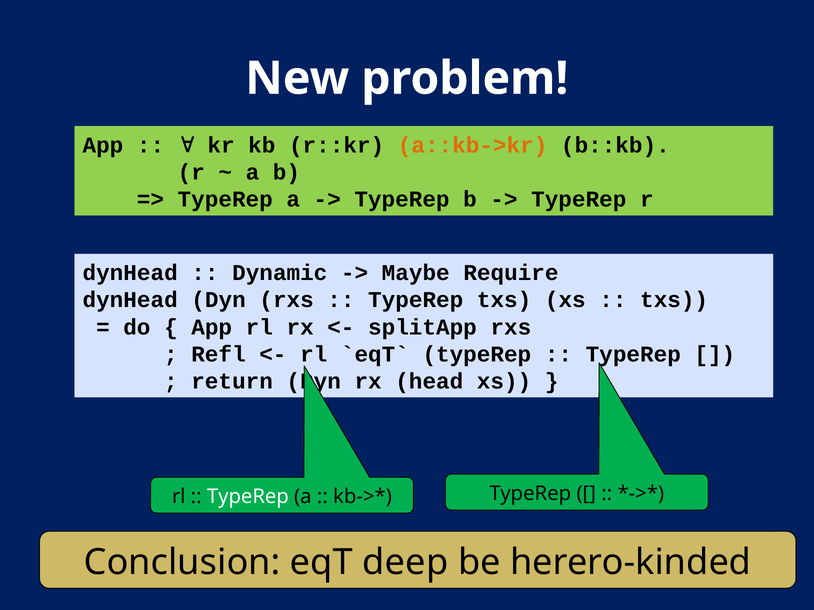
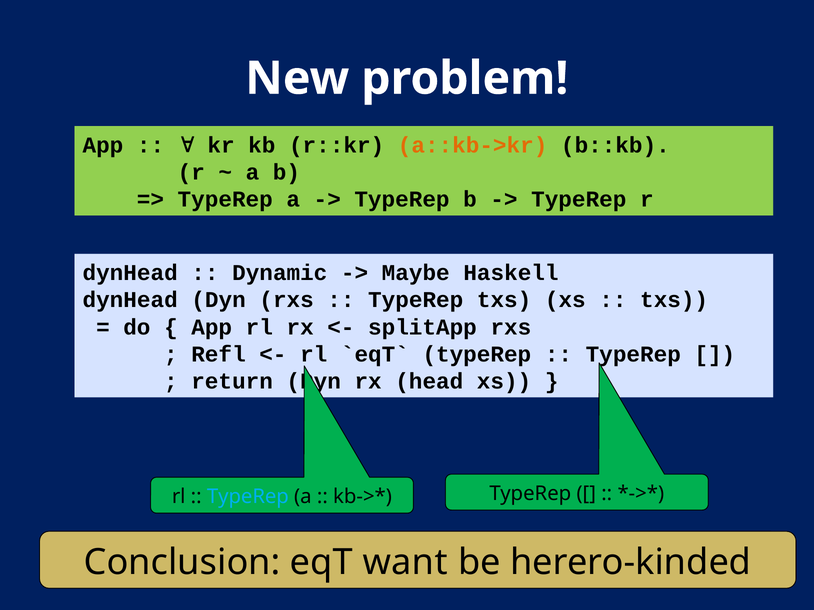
Require: Require -> Haskell (511, 273)
TypeRep colour: white -> light blue (248, 497)
deep: deep -> want (405, 563)
